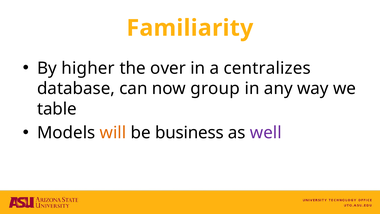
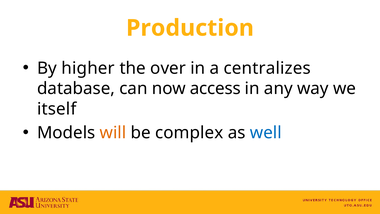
Familiarity: Familiarity -> Production (190, 28)
group: group -> access (215, 89)
table: table -> itself (57, 109)
business: business -> complex (189, 133)
well colour: purple -> blue (266, 133)
